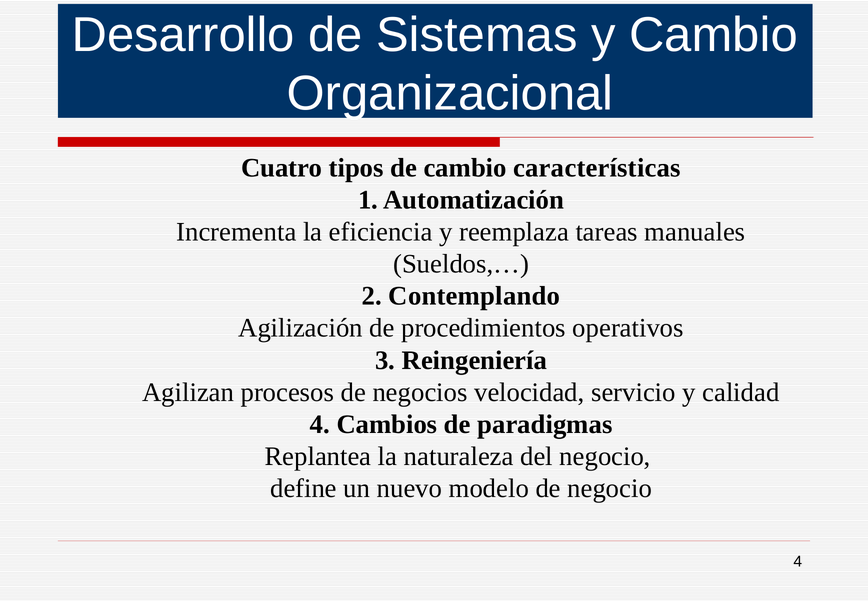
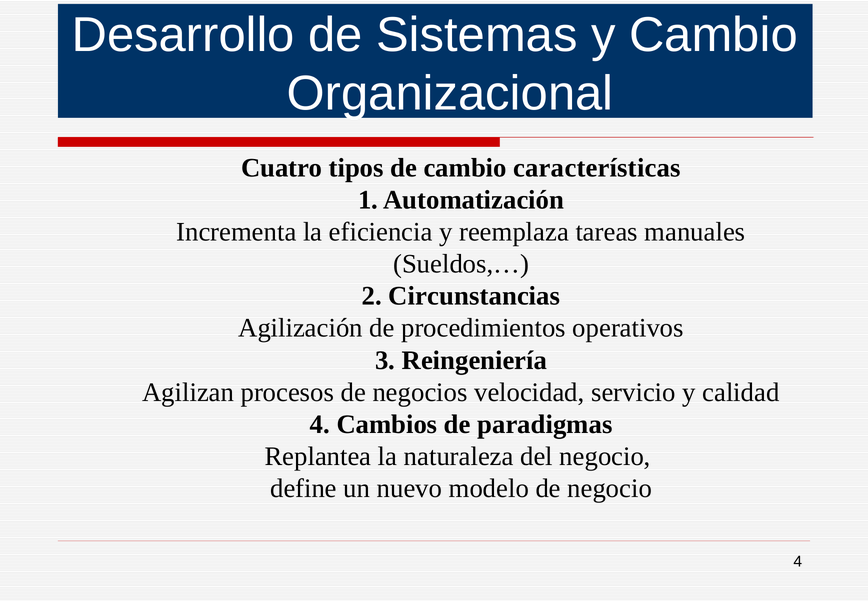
Contemplando: Contemplando -> Circunstancias (474, 296)
